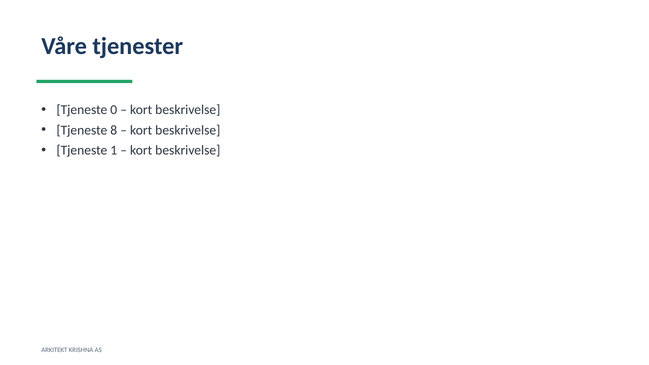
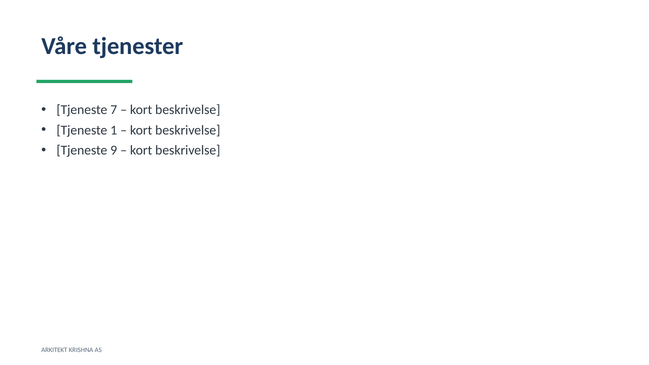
0: 0 -> 7 (114, 110)
8: 8 -> 1 (114, 130)
1: 1 -> 9 (114, 151)
